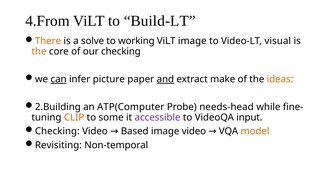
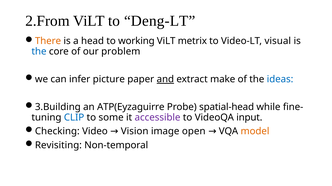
4.From: 4.From -> 2.From (47, 21)
Build-LT: Build-LT -> Deng-LT (160, 21)
solve: solve -> head (93, 41)
ViLT image: image -> metrix (192, 41)
the colour: orange -> blue (39, 52)
our checking: checking -> problem (121, 52)
can underline: present -> none (59, 80)
ideas colour: orange -> blue (280, 80)
2.Building: 2.Building -> 3.Building (58, 107)
ATP(Computer: ATP(Computer -> ATP(Eyzaguirre (131, 107)
needs-head: needs-head -> spatial-head (227, 107)
CLIP colour: orange -> blue (74, 118)
Based: Based -> Vision (135, 132)
image video: video -> open (194, 132)
